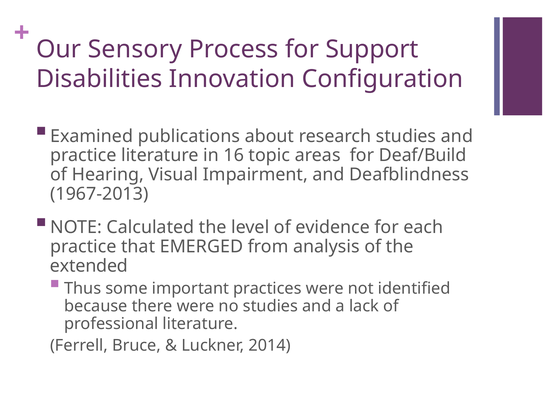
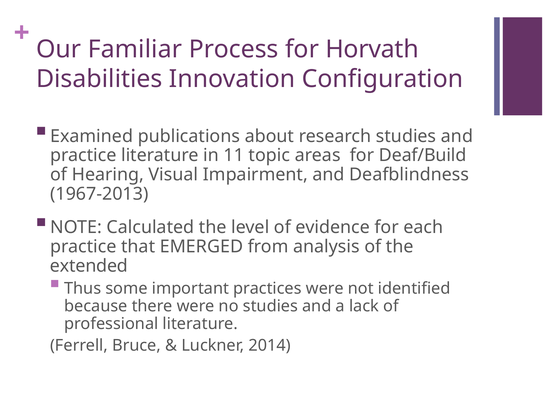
Sensory: Sensory -> Familiar (135, 49)
Support: Support -> Horvath (372, 49)
16: 16 -> 11 (234, 155)
